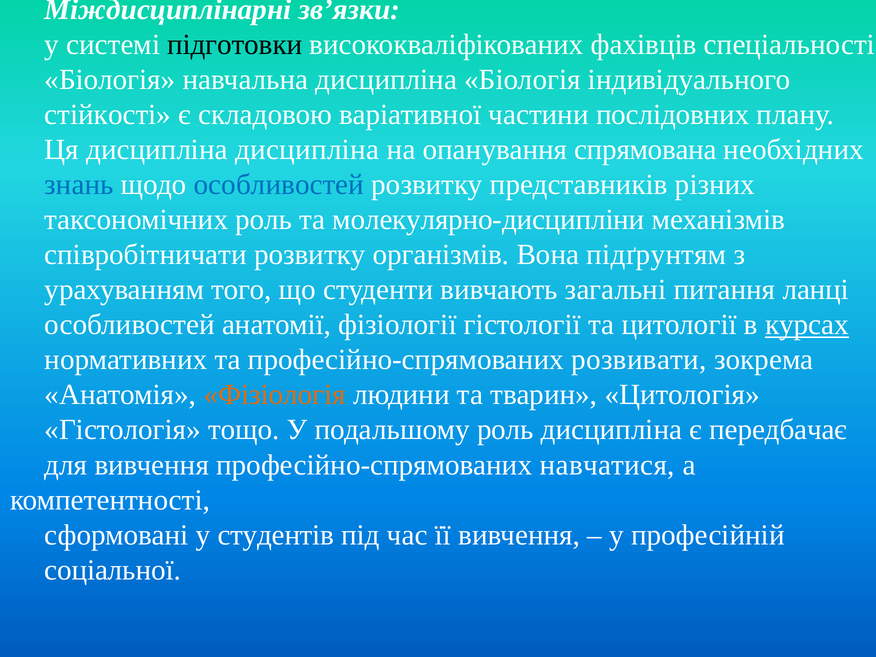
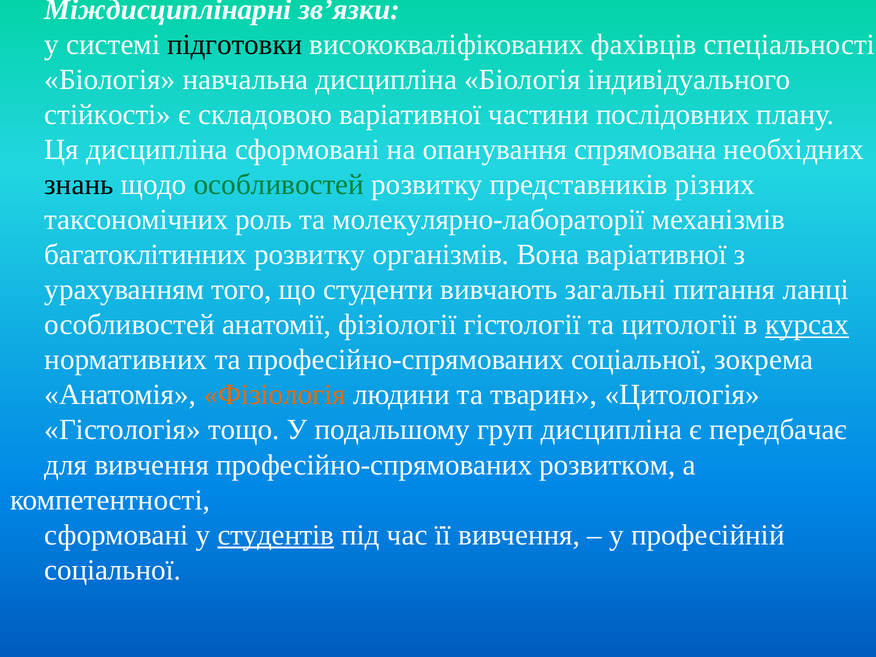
дисципліна дисципліна: дисципліна -> сформовані (307, 150)
знань colour: blue -> black (79, 185)
особливостей colour: blue -> green (279, 185)
молекулярно-дисципліни: молекулярно-дисципліни -> молекулярно-лабораторії (488, 220)
співробітничати: співробітничати -> багатоклітинних (146, 255)
Вона підґрунтям: підґрунтям -> варіативної (657, 255)
професійно-спрямованих розвивати: розвивати -> соціальної (639, 360)
подальшому роль: роль -> груп (505, 430)
навчатися: навчатися -> розвитком (607, 465)
студентів underline: none -> present (276, 535)
